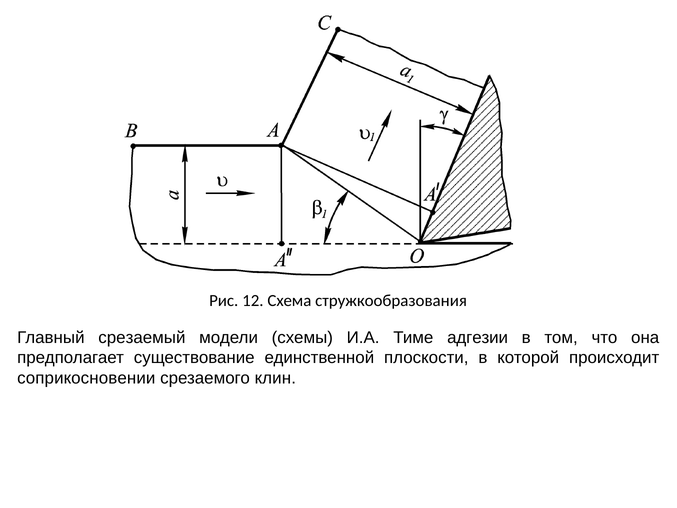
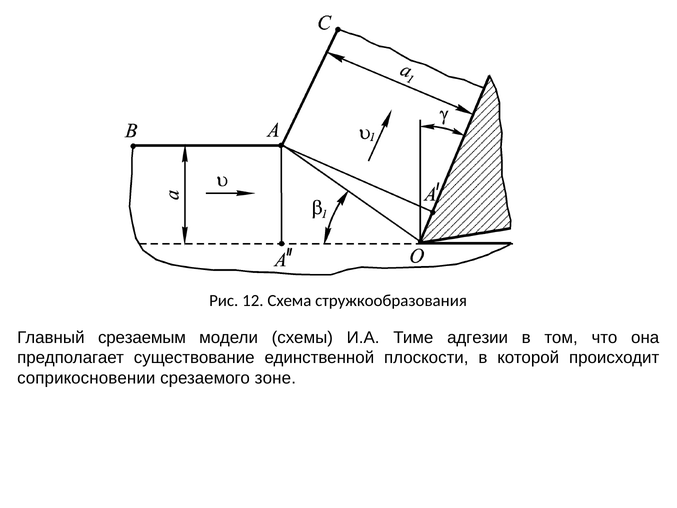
срезаемый: срезаемый -> срезаемым (142, 337)
клин: клин -> зоне (275, 378)
